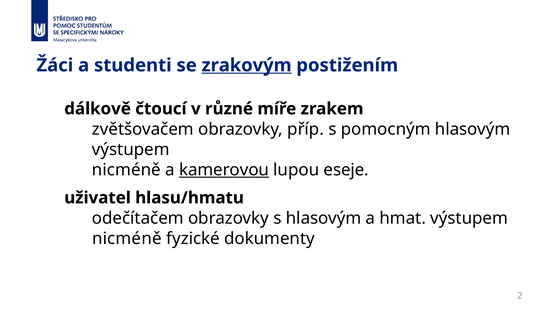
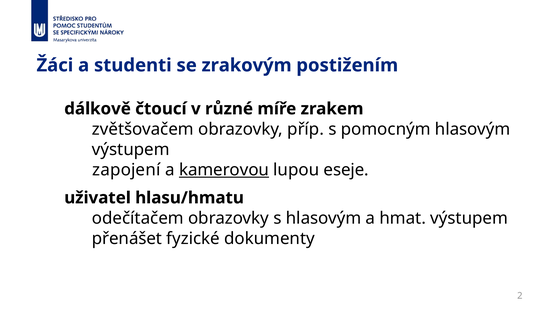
zrakovým underline: present -> none (247, 65)
nicméně: nicméně -> zapojení (126, 170)
nicméně: nicméně -> přenášet (127, 239)
